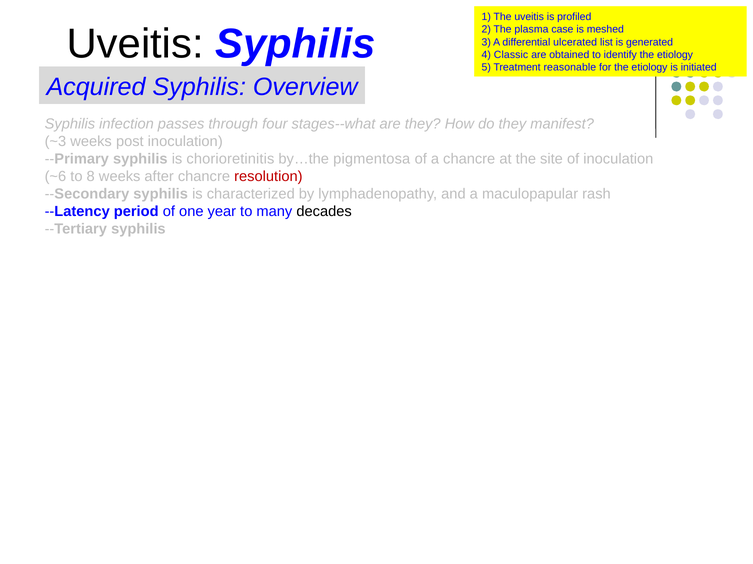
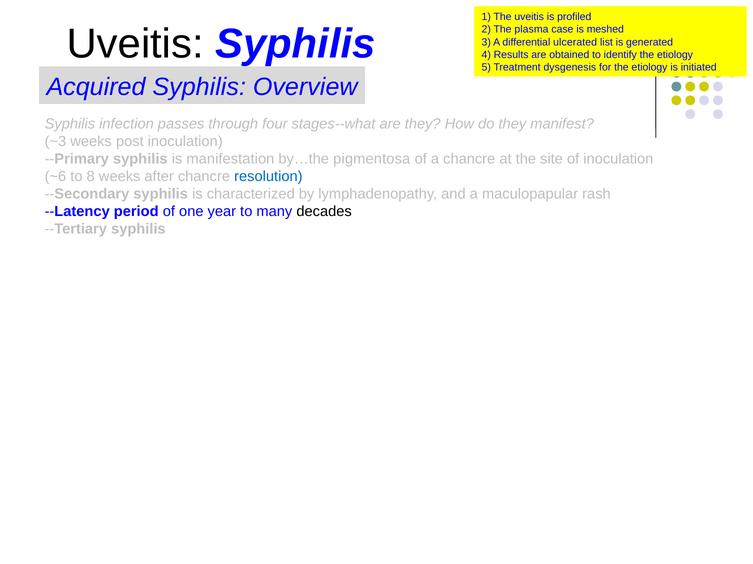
Classic: Classic -> Results (511, 55)
reasonable: reasonable -> dysgenesis (570, 67)
chorioretinitis: chorioretinitis -> manifestation (230, 159)
resolution colour: red -> blue (268, 177)
